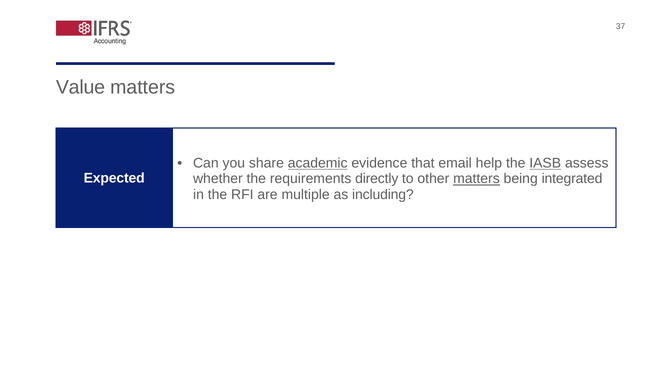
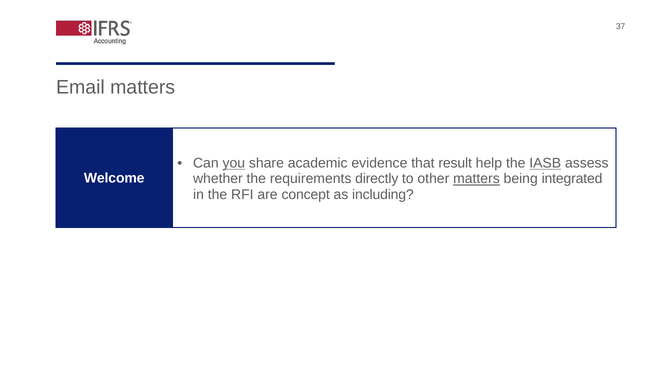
Value: Value -> Email (80, 87)
you underline: none -> present (234, 163)
academic underline: present -> none (318, 163)
email: email -> result (455, 163)
Expected: Expected -> Welcome (114, 178)
multiple: multiple -> concept (306, 194)
